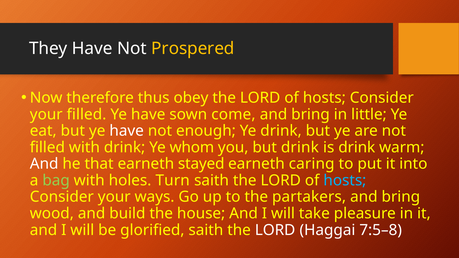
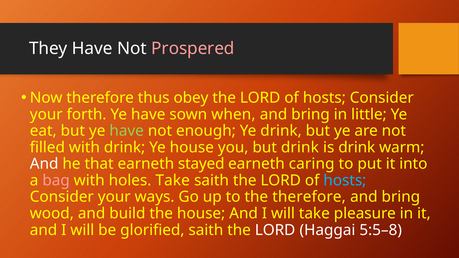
Prospered colour: yellow -> pink (193, 49)
your filled: filled -> forth (87, 114)
come: come -> when (233, 114)
have colour: white -> light green (127, 131)
Ye whom: whom -> house (192, 147)
bag colour: light green -> pink (56, 181)
holes Turn: Turn -> Take (173, 181)
the partakers: partakers -> therefore (309, 197)
7:5–8: 7:5–8 -> 5:5–8 (381, 230)
